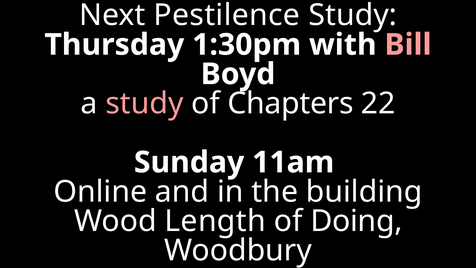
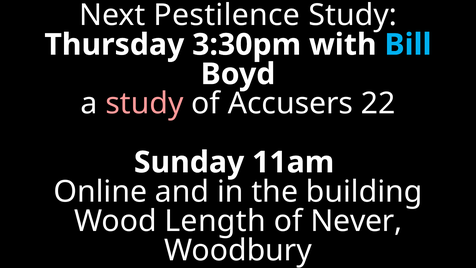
1:30pm: 1:30pm -> 3:30pm (247, 45)
Bill colour: pink -> light blue (408, 45)
Chapters: Chapters -> Accusers (290, 103)
Doing: Doing -> Never (356, 221)
